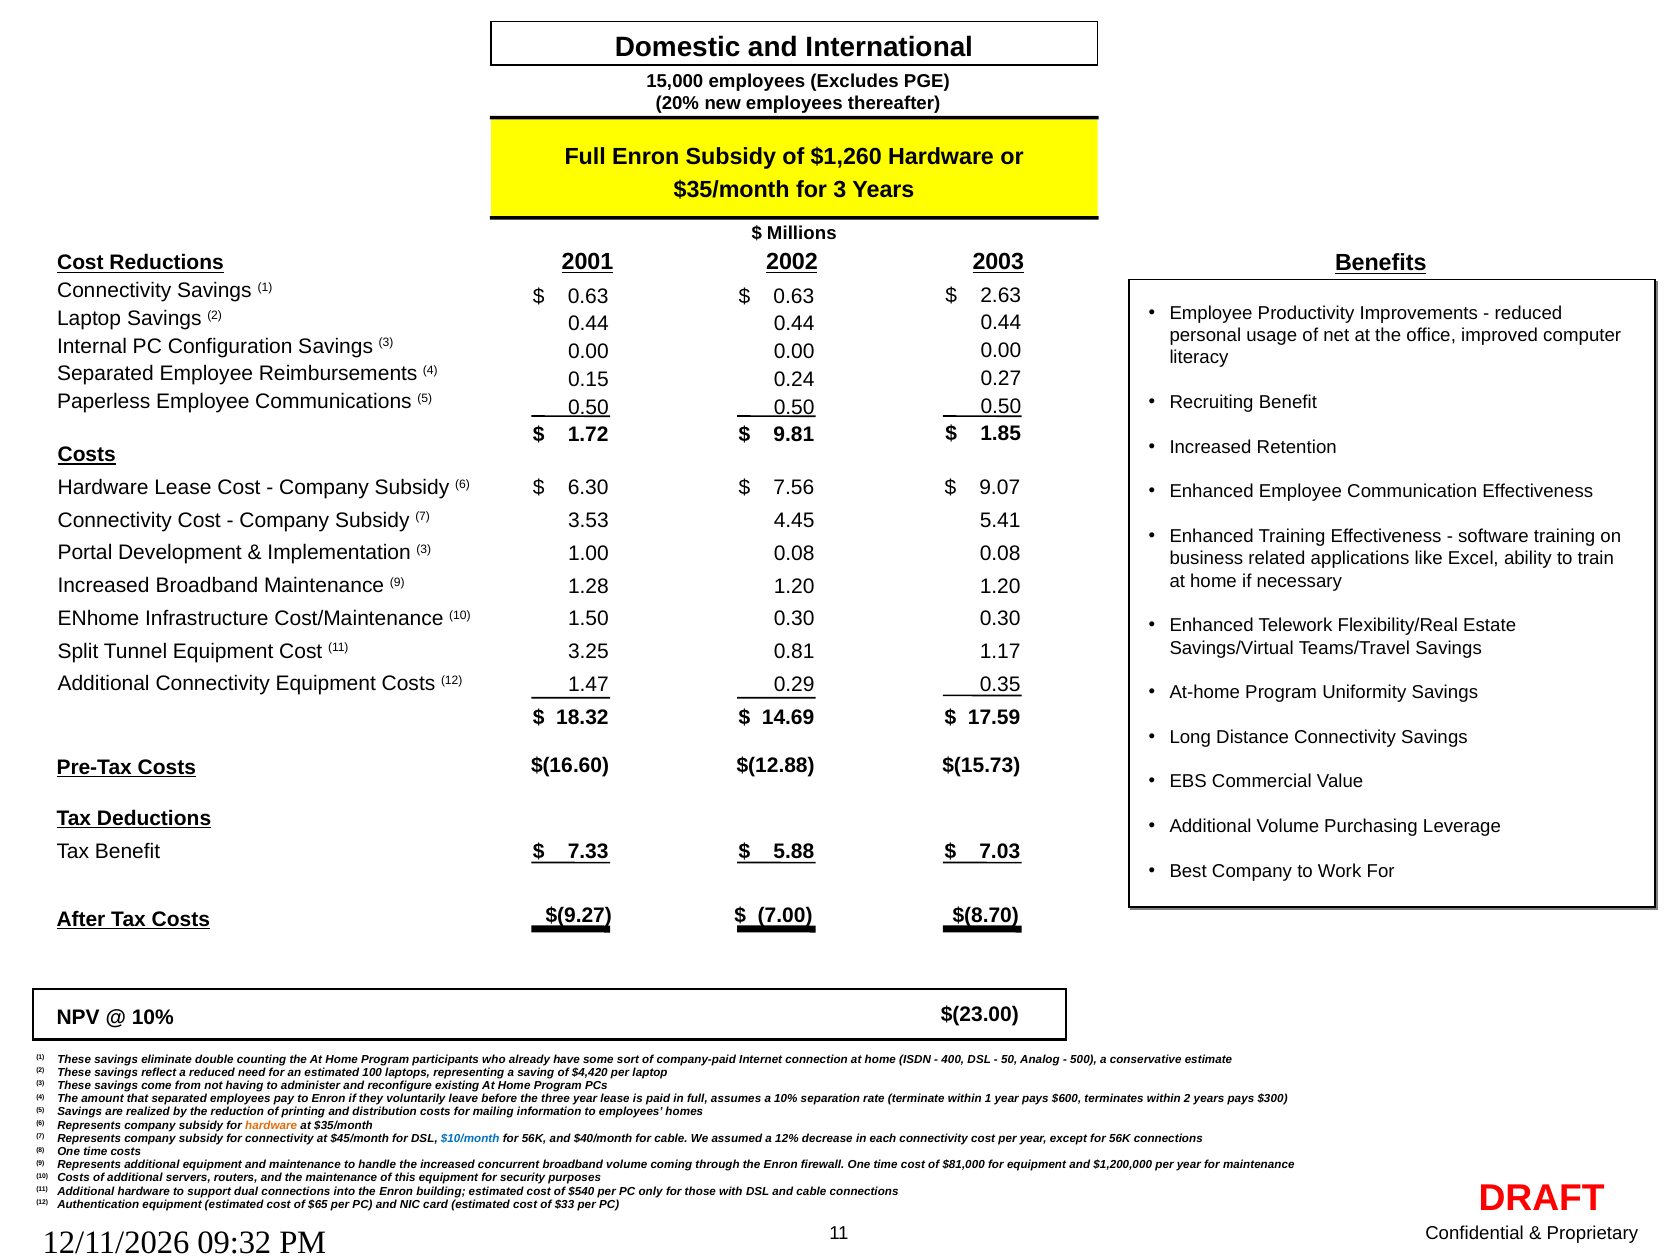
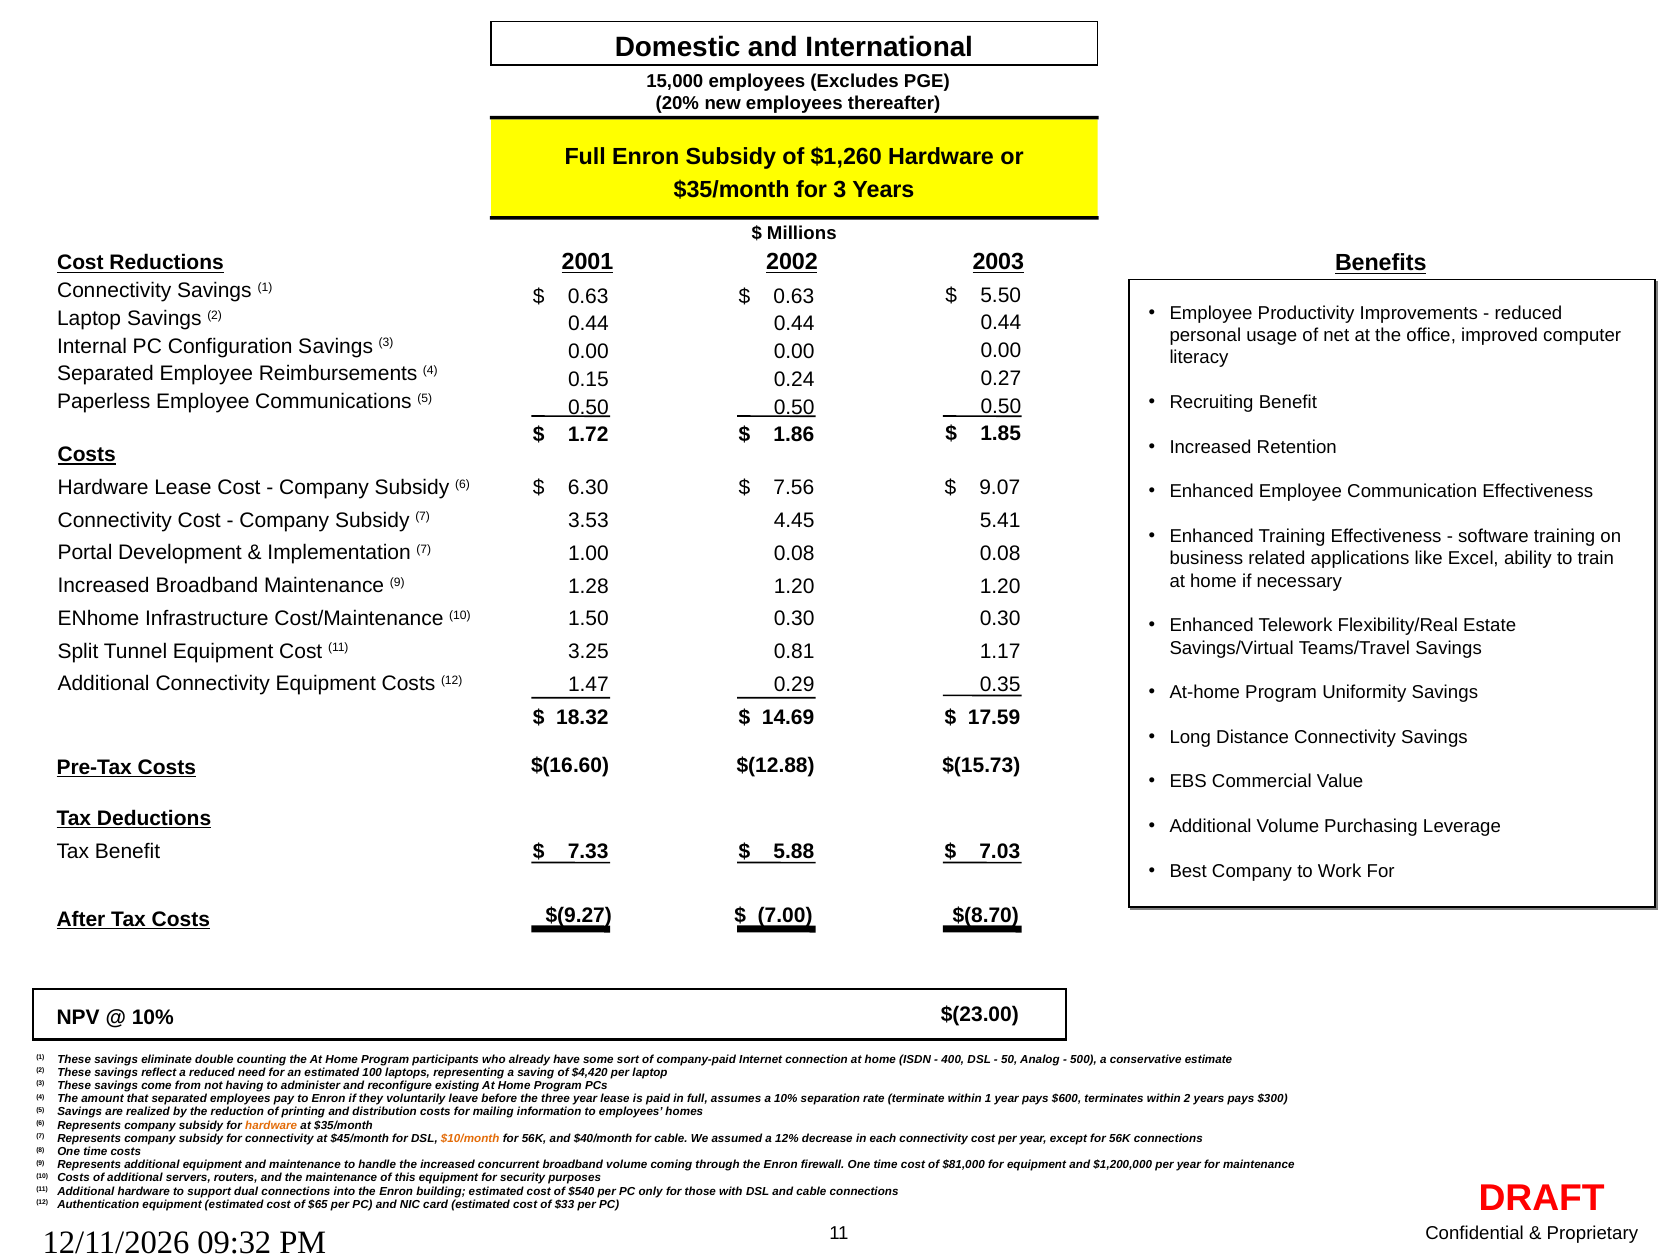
2.63: 2.63 -> 5.50 (1001, 295)
9.81: 9.81 -> 1.86 (794, 435)
Implementation 3: 3 -> 7 (424, 550)
$10/month colour: blue -> orange (470, 1139)
